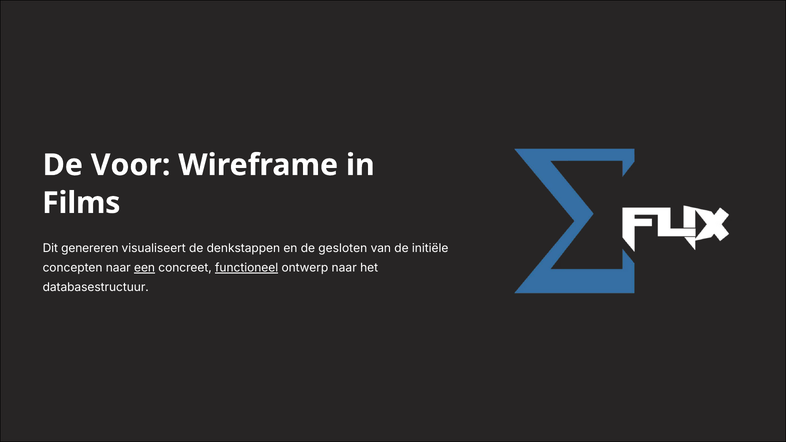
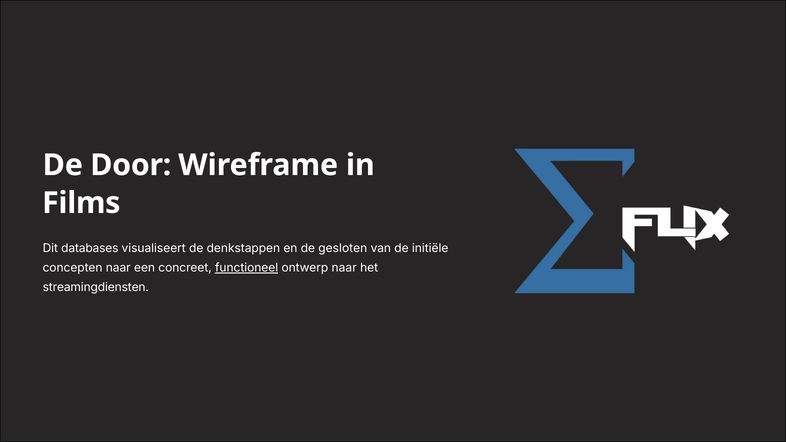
Voor: Voor -> Door (131, 165)
genereren: genereren -> databases (90, 248)
een underline: present -> none (145, 268)
databasestructuur: databasestructuur -> streamingdiensten (96, 287)
